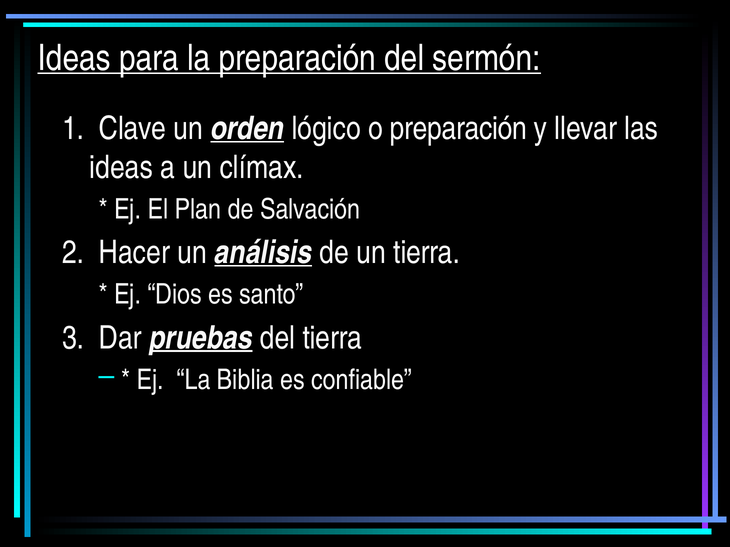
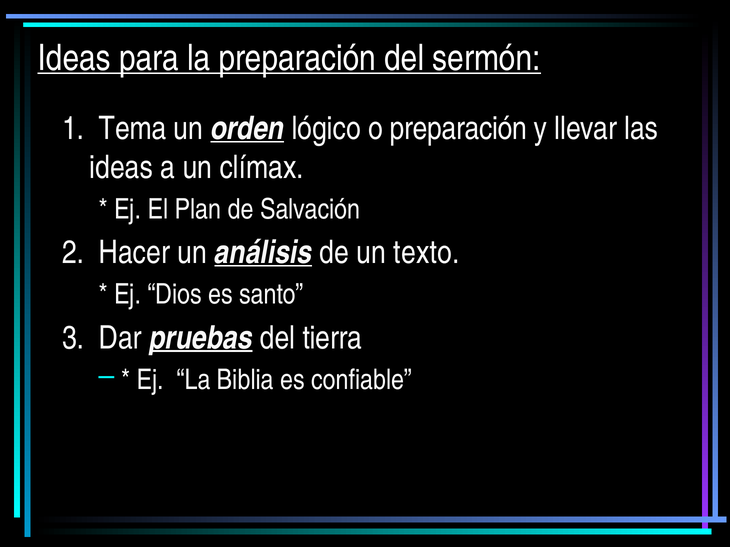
Clave: Clave -> Tema (133, 129)
un tierra: tierra -> texto (426, 253)
